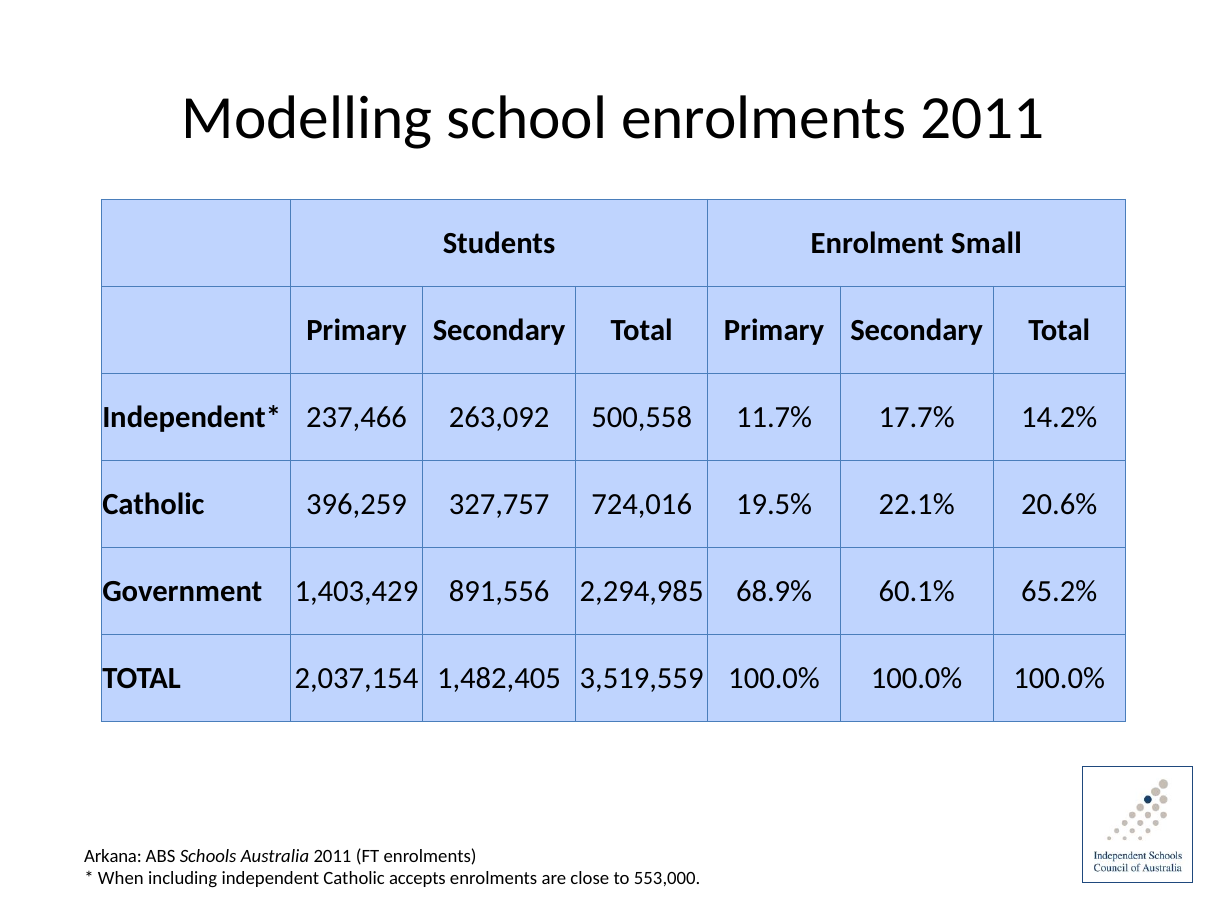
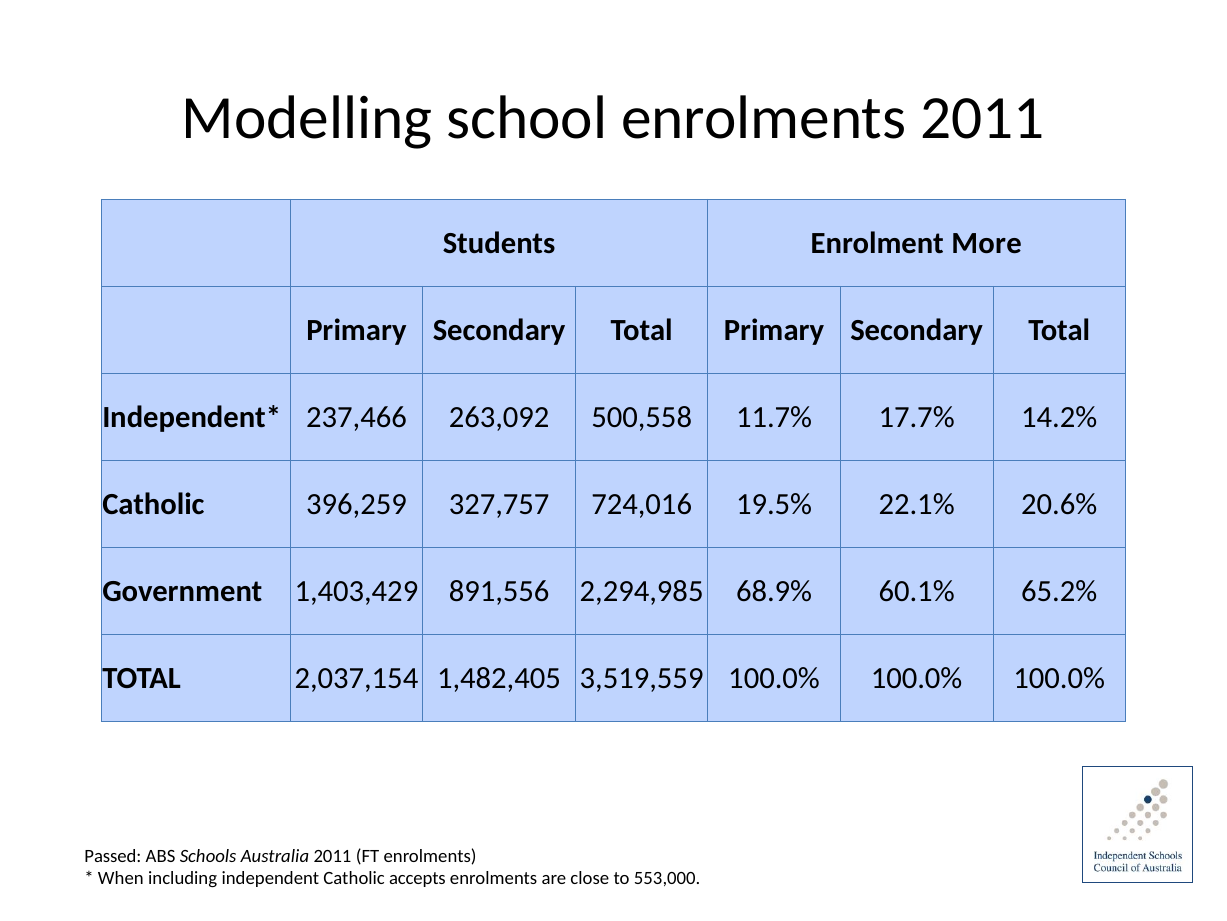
Small: Small -> More (987, 243)
Arkana: Arkana -> Passed (113, 856)
